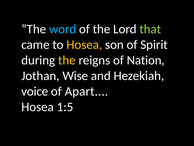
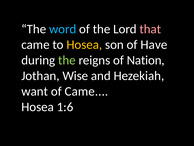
that colour: light green -> pink (150, 29)
Spirit: Spirit -> Have (154, 45)
the colour: yellow -> light green (67, 60)
voice: voice -> want (35, 91)
of Apart: Apart -> Came (86, 91)
1:5: 1:5 -> 1:6 (65, 107)
